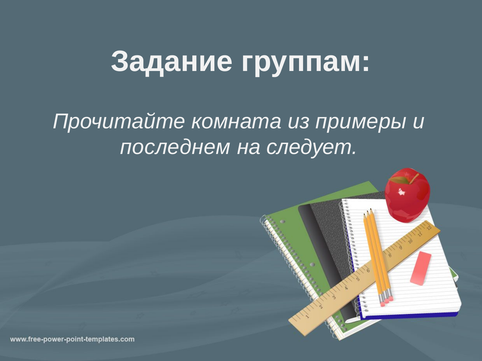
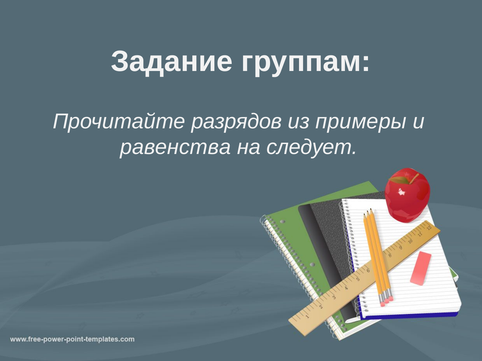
комната: комната -> разрядов (237, 122)
последнем: последнем -> равенства (176, 147)
